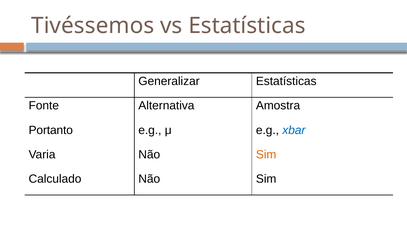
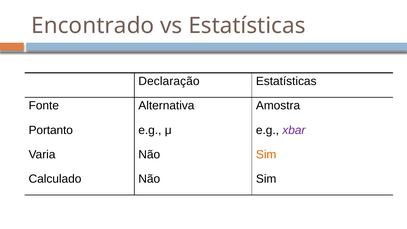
Tivéssemos: Tivéssemos -> Encontrado (93, 26)
Generalizar: Generalizar -> Declaração (169, 81)
xbar colour: blue -> purple (294, 130)
